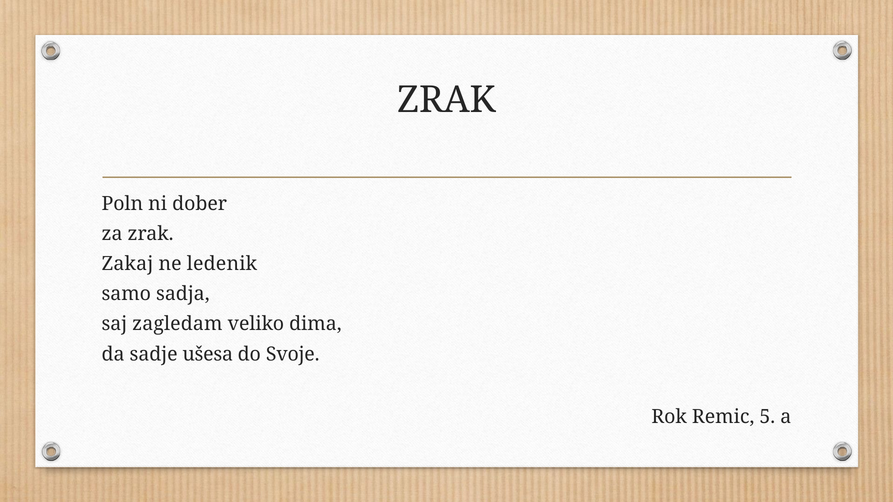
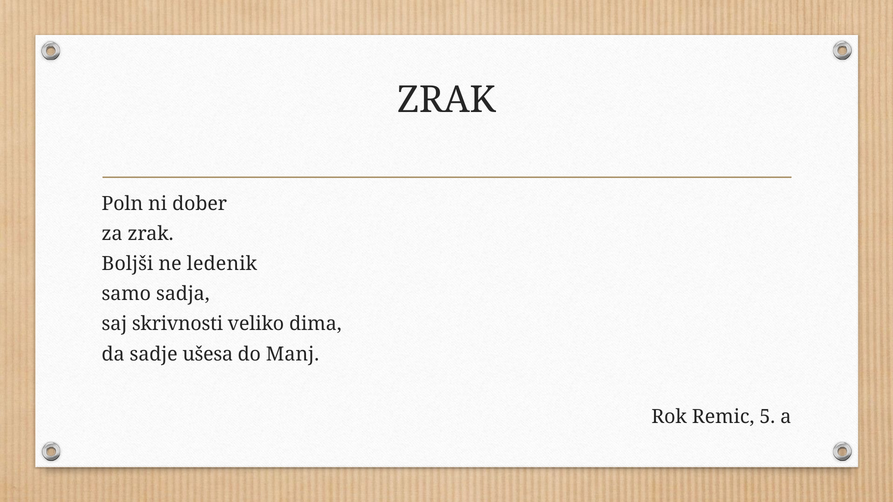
Zakaj: Zakaj -> Boljši (127, 264)
zagledam: zagledam -> skrivnosti (178, 324)
Svoje: Svoje -> Manj (293, 354)
